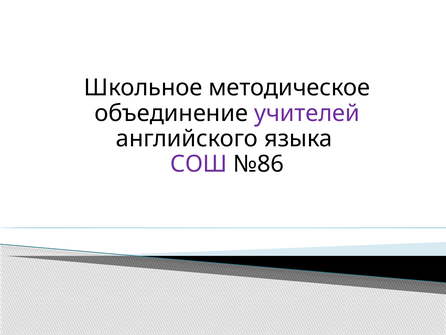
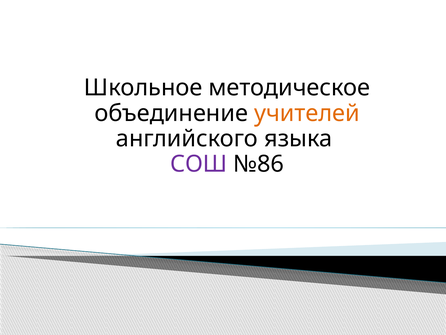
учителей colour: purple -> orange (307, 113)
